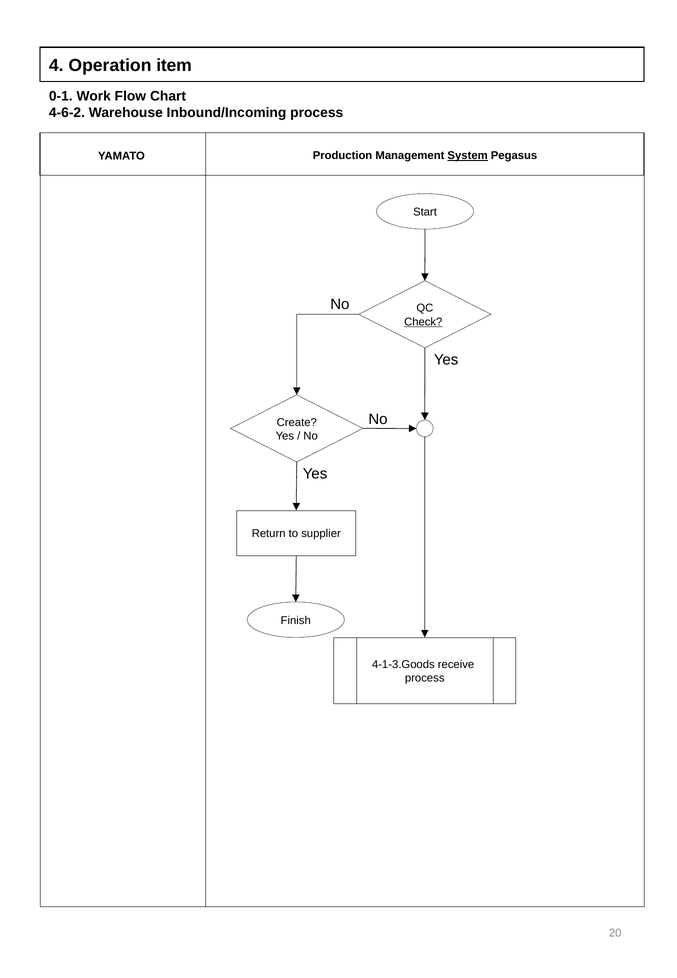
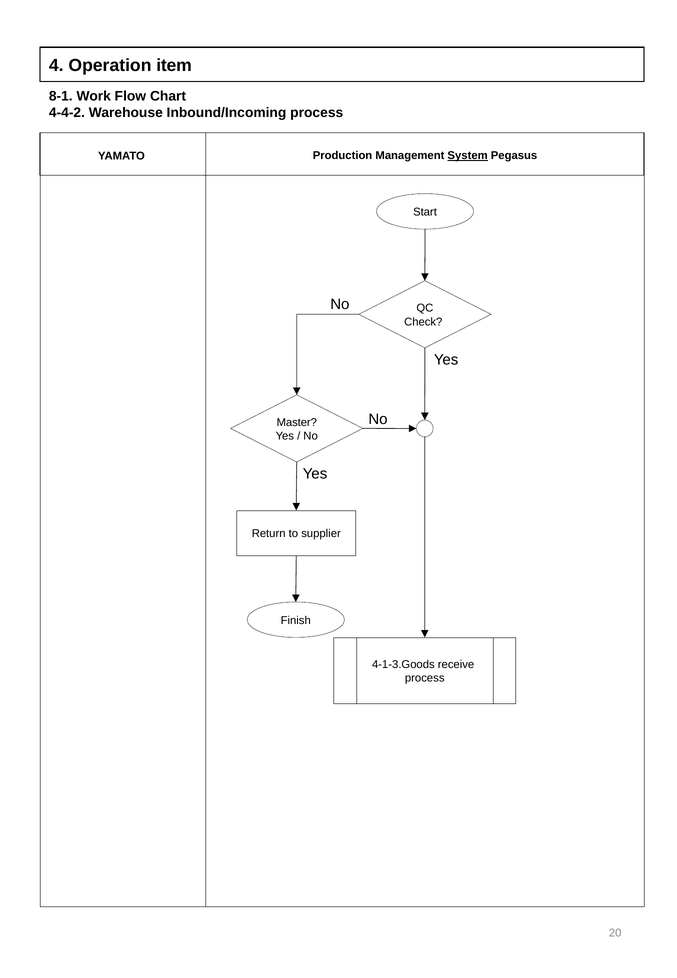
0-1: 0-1 -> 8-1 (61, 96)
4-6-2: 4-6-2 -> 4-4-2 (67, 113)
Check underline: present -> none (423, 322)
Create: Create -> Master (297, 422)
